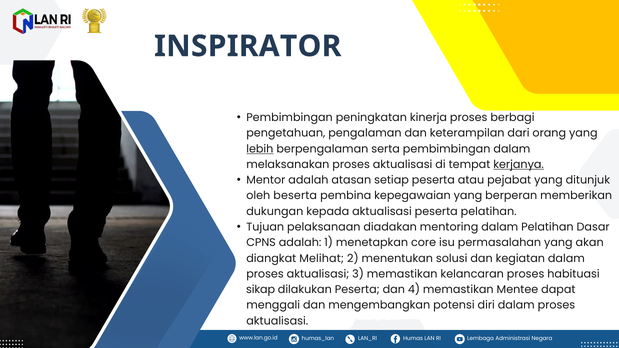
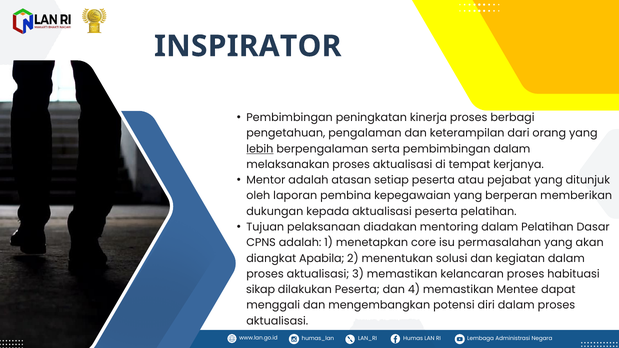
kerjanya underline: present -> none (519, 165)
beserta: beserta -> laporan (295, 196)
Melihat: Melihat -> Apabila (322, 258)
